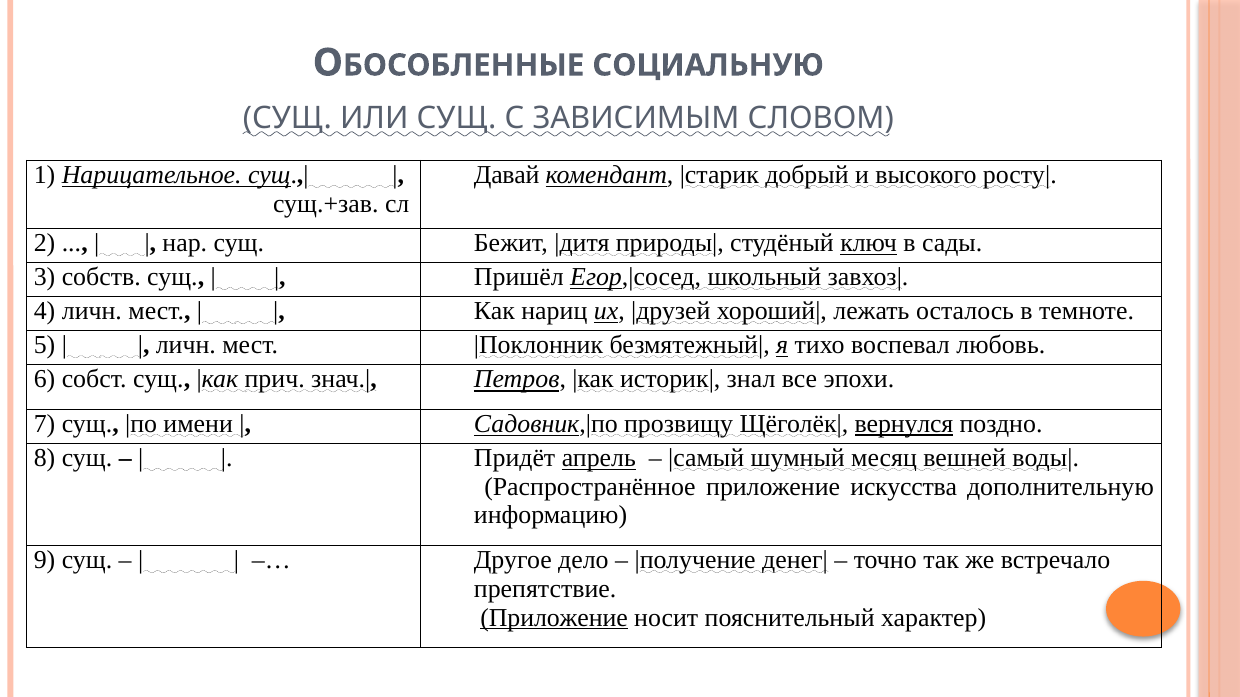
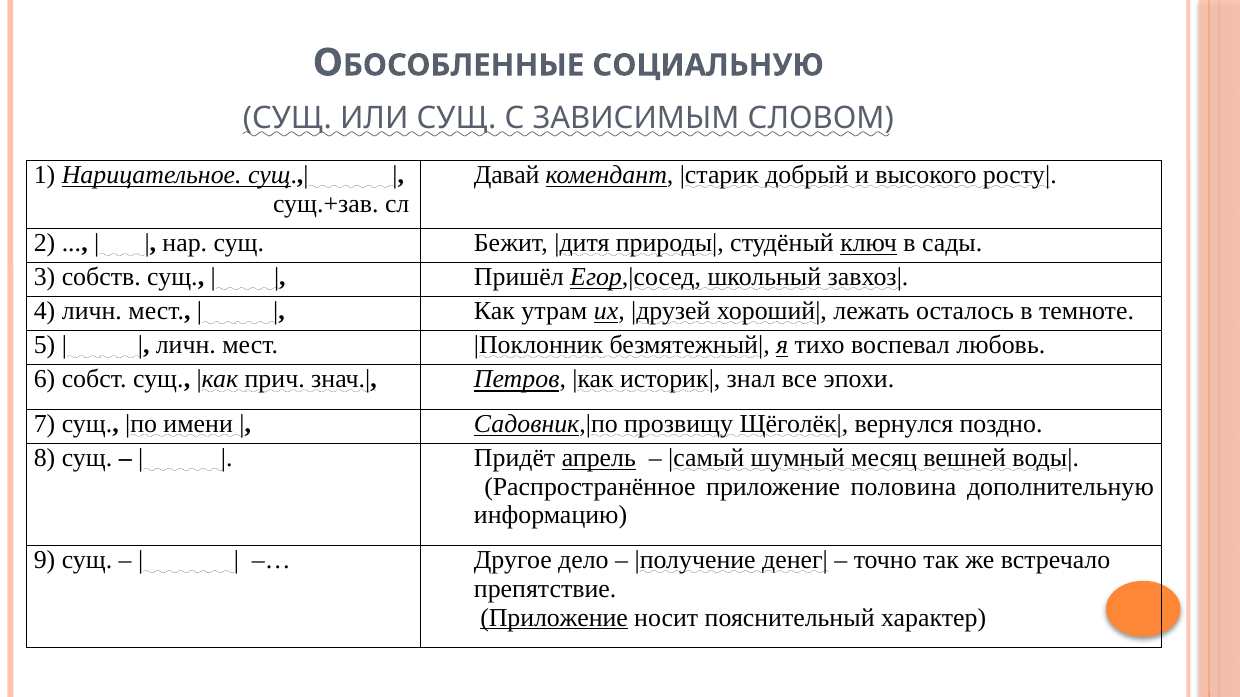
нариц: нариц -> утрам (554, 312)
вернулся underline: present -> none (904, 424)
искусства: искусства -> половина (903, 487)
